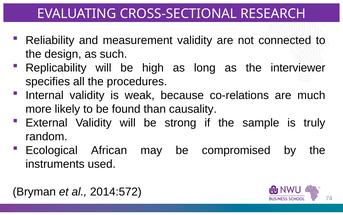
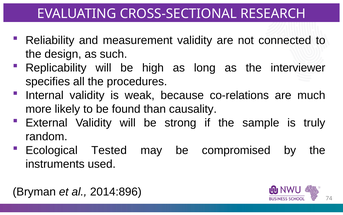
African: African -> Tested (109, 150)
2014:572: 2014:572 -> 2014:896 (116, 191)
